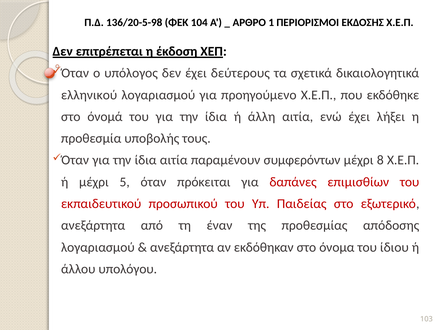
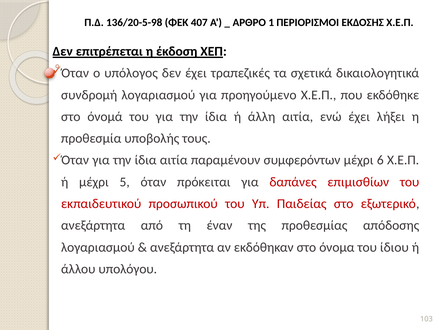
104: 104 -> 407 (199, 23)
δεύτερους: δεύτερους -> τραπεζικές (240, 73)
ελληνικού: ελληνικού -> συνδρομή (89, 95)
8: 8 -> 6 (380, 161)
